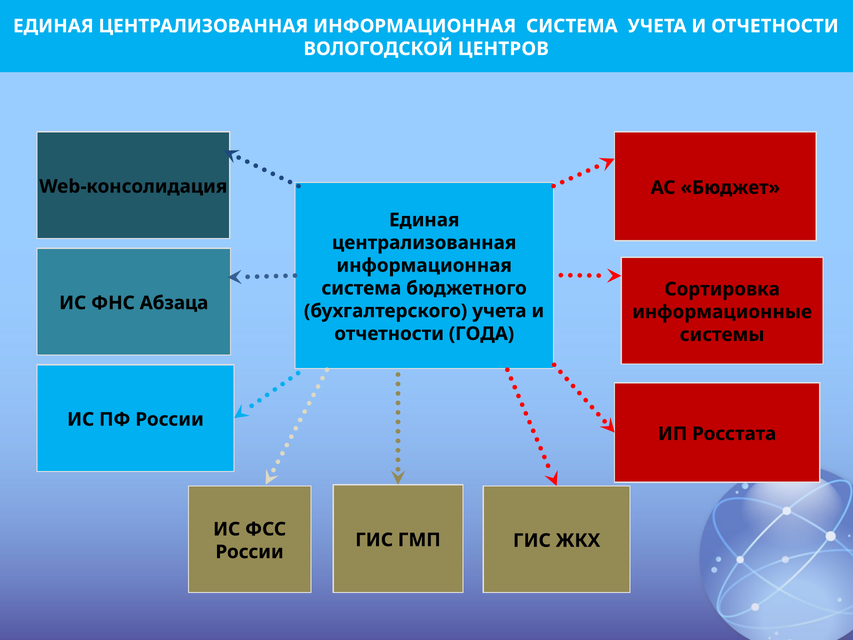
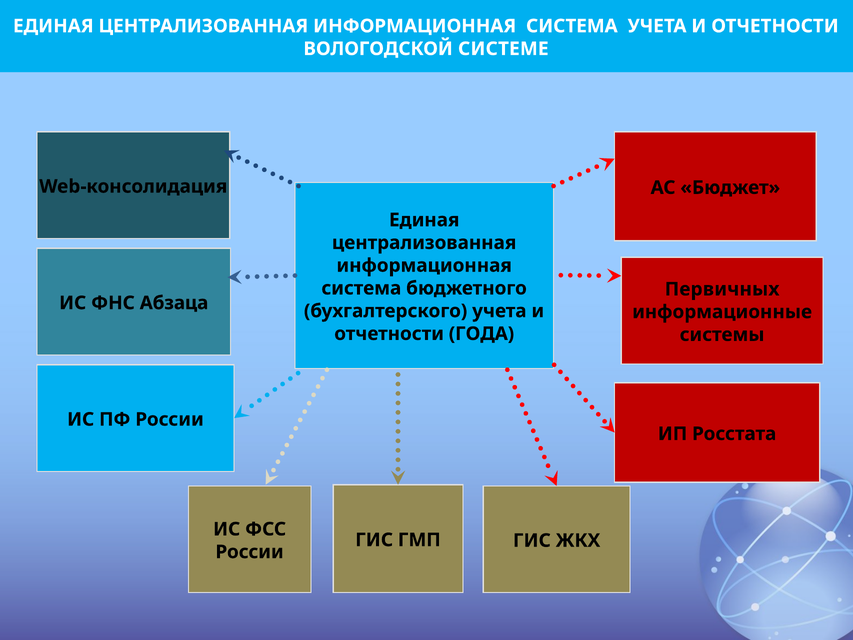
ЦЕНТРОВ: ЦЕНТРОВ -> СИСТЕМЕ (503, 49)
Сортировка: Сортировка -> Первичных (722, 289)
